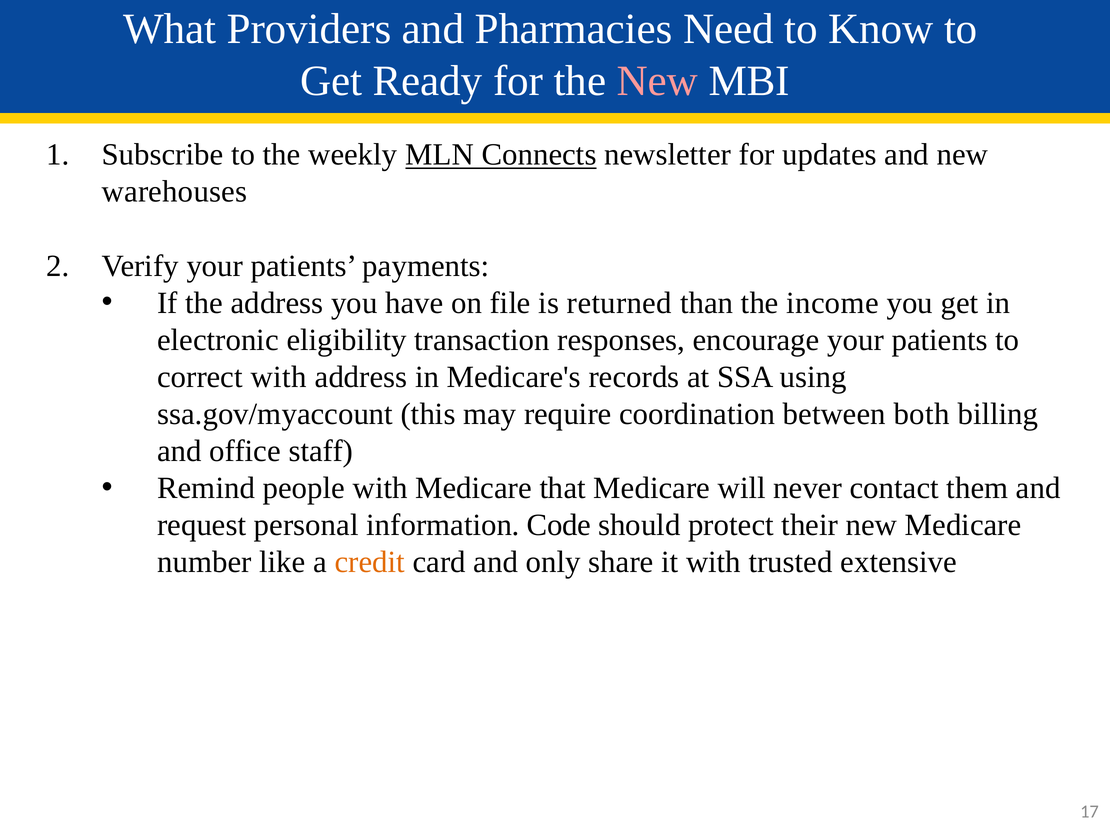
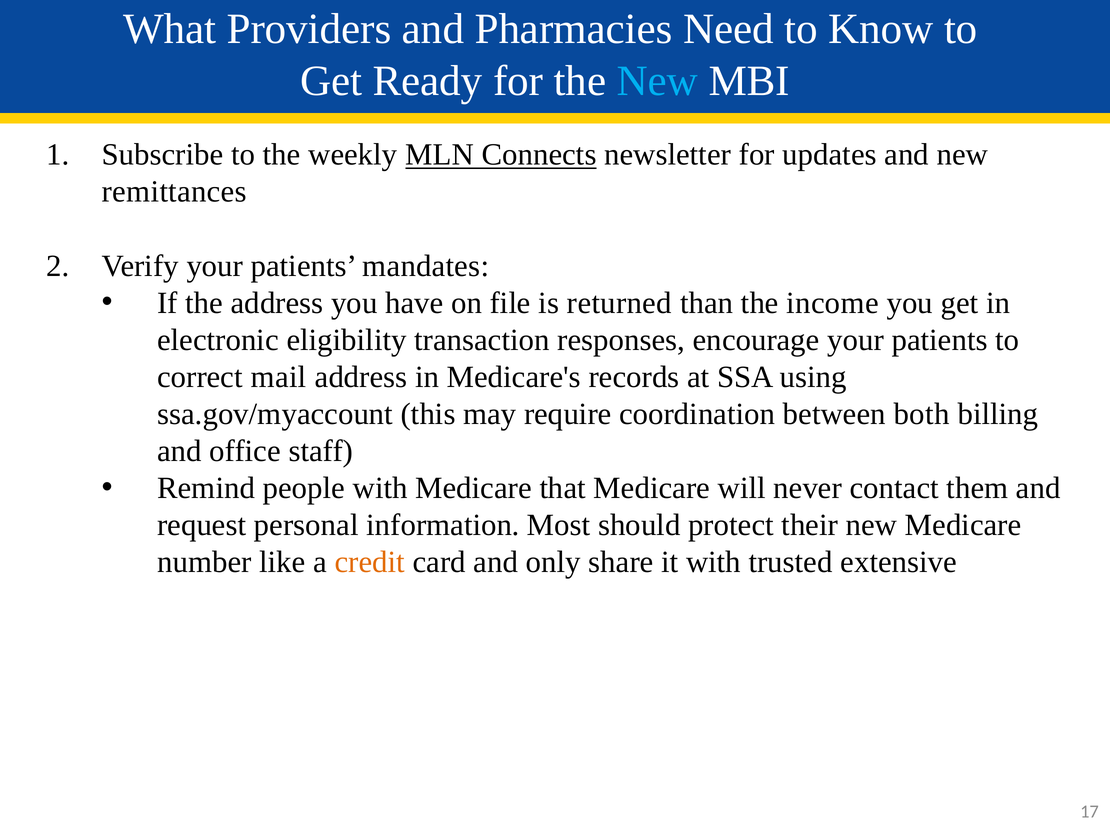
New colour: pink -> light blue (657, 81)
warehouses: warehouses -> remittances (174, 192)
payments: payments -> mandates (426, 266)
correct with: with -> mail (279, 377)
Code: Code -> Most (559, 525)
